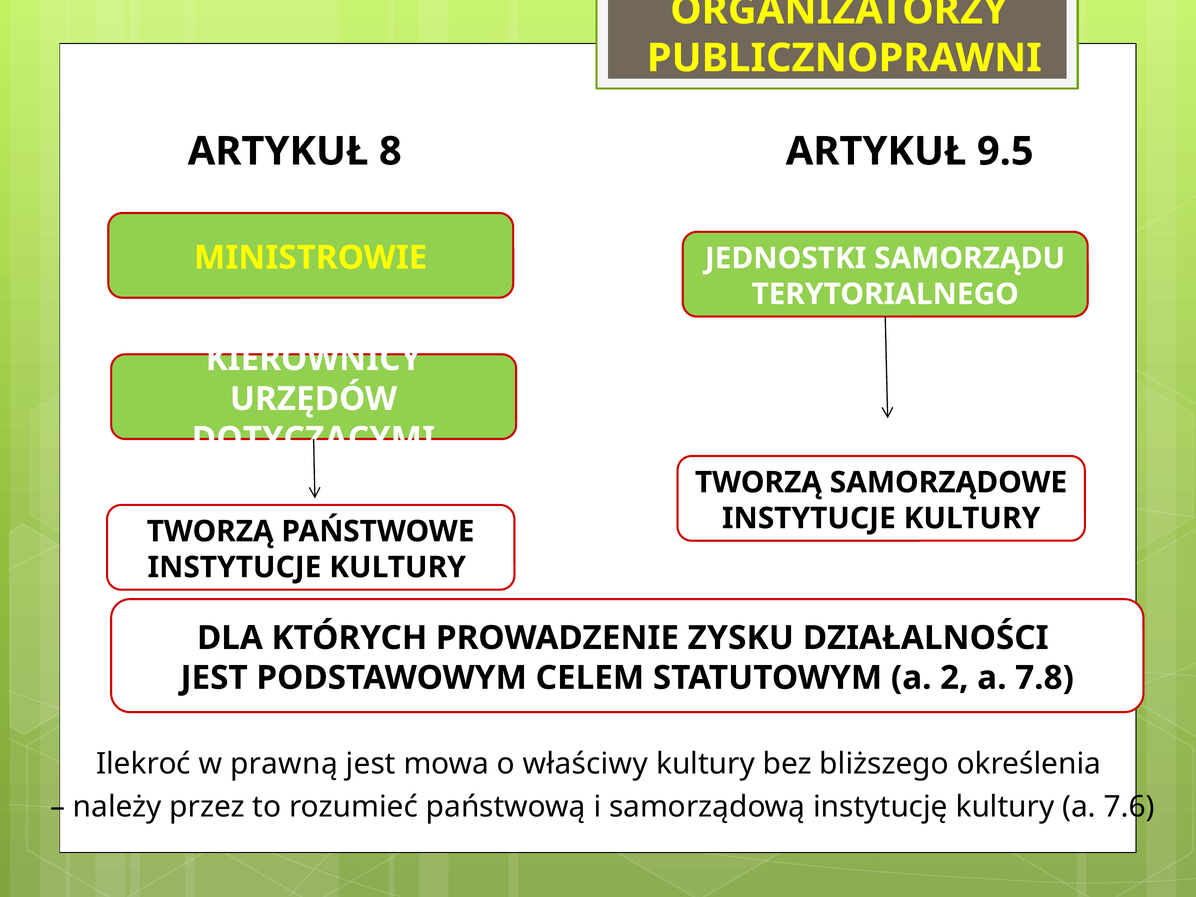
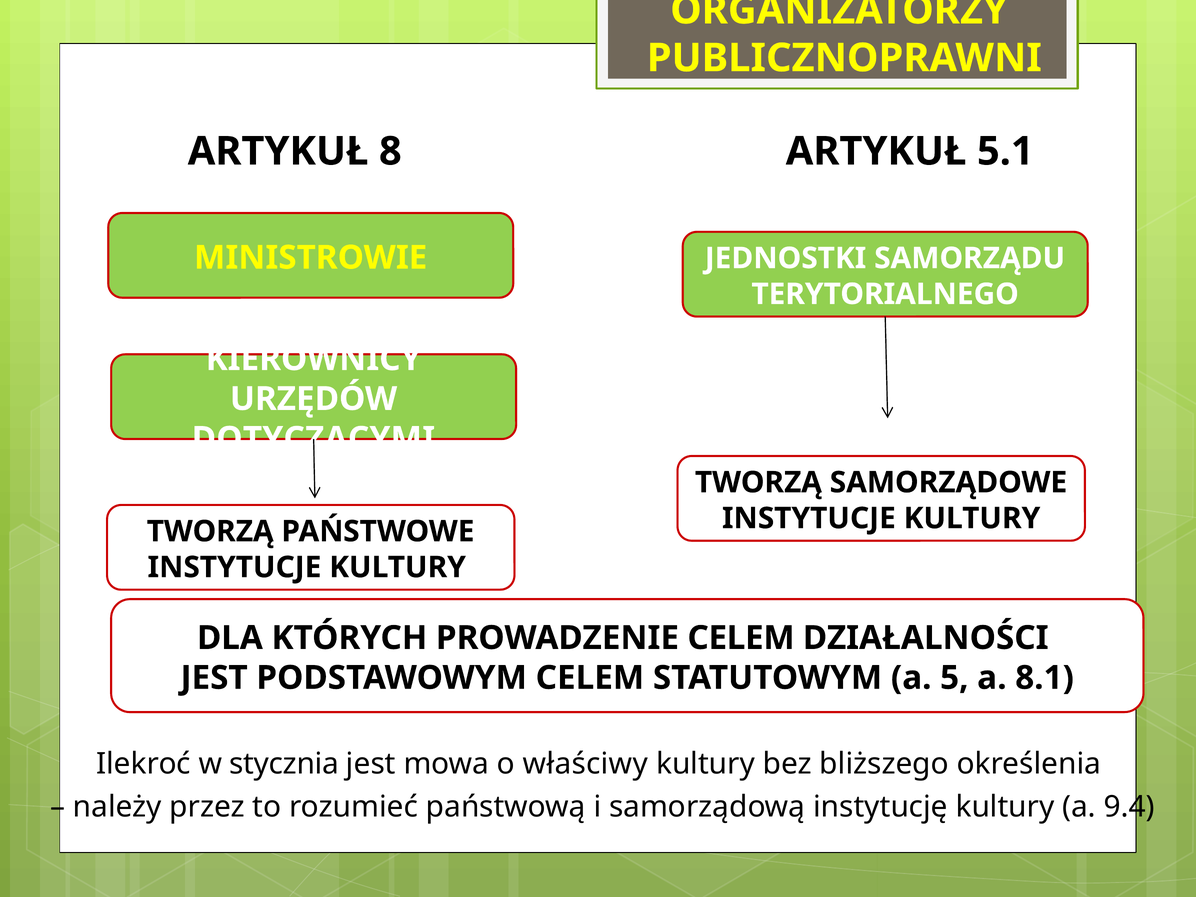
9.5: 9.5 -> 5.1 (1005, 151)
PROWADZENIE ZYSKU: ZYSKU -> CELEM (741, 638)
2: 2 -> 5 (954, 678)
7.8: 7.8 -> 8.1 (1045, 678)
prawną: prawną -> stycznia (284, 764)
7.6: 7.6 -> 9.4 (1129, 807)
